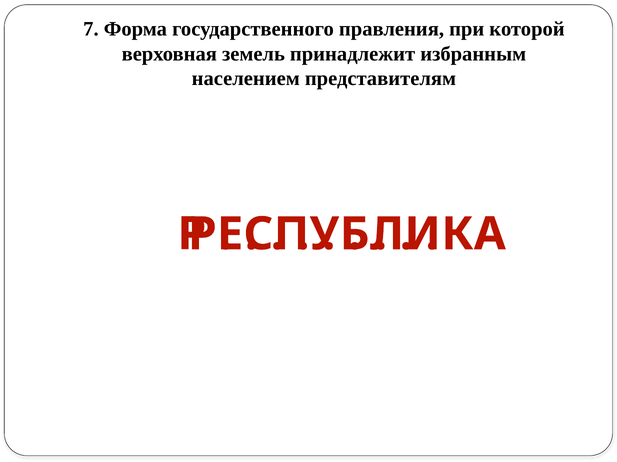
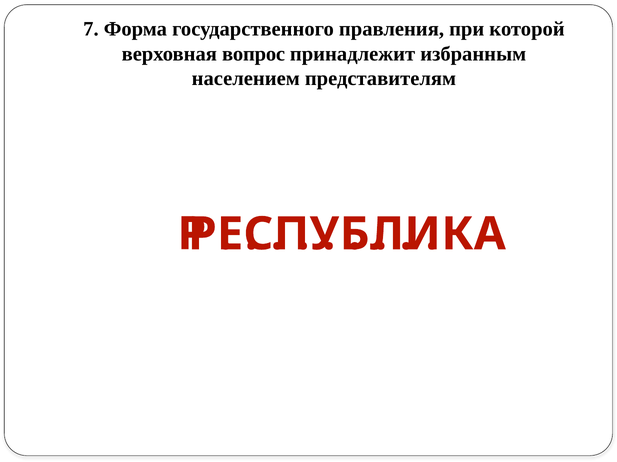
земель: земель -> вопрос (254, 54)
